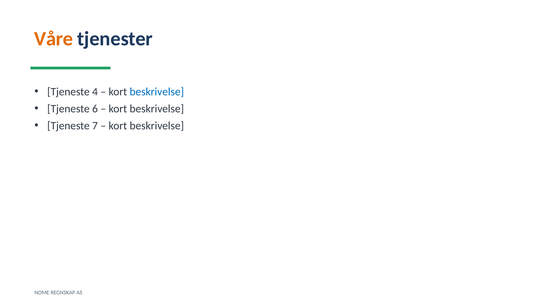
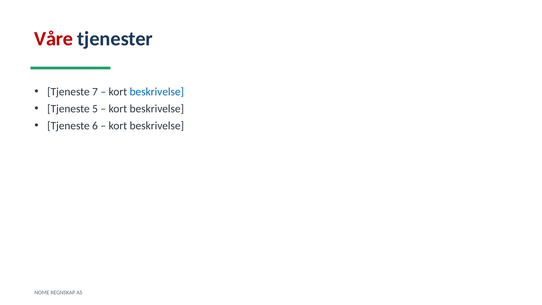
Våre colour: orange -> red (54, 39)
4: 4 -> 7 (95, 92)
6: 6 -> 5 (95, 109)
7: 7 -> 6 (95, 126)
